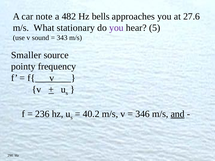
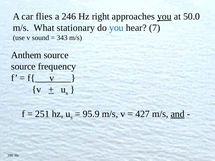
note: note -> flies (44, 16)
482: 482 -> 246 (69, 16)
bells: bells -> right (101, 16)
you underline: none -> present (164, 16)
27.6: 27.6 -> 50.0 (192, 16)
you colour: purple -> blue (116, 28)
5: 5 -> 7 (155, 28)
Smaller: Smaller -> Anthem (26, 55)
pointy: pointy -> source (23, 67)
236: 236 -> 251 (42, 114)
40.2: 40.2 -> 95.9 (91, 114)
346: 346 -> 427 (143, 114)
